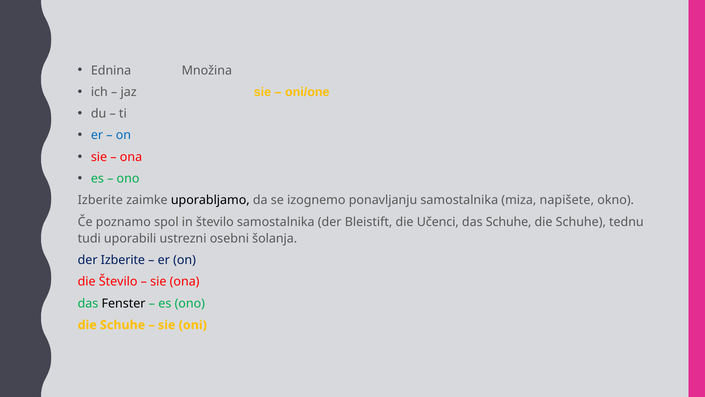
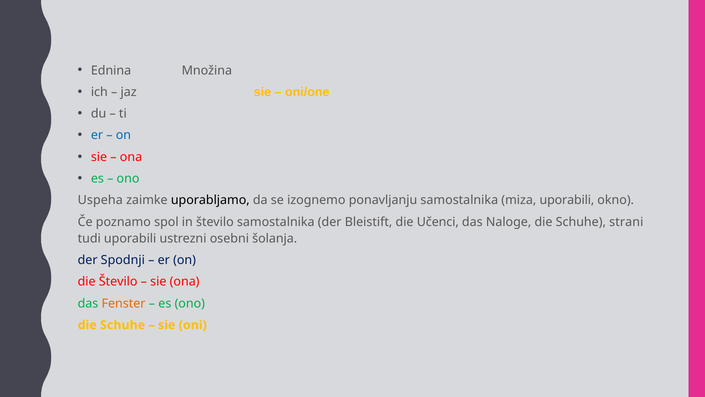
Izberite: Izberite -> Uspeha (100, 200)
miza napišete: napišete -> uporabili (567, 200)
das Schuhe: Schuhe -> Naloge (509, 222)
tednu: tednu -> strani (626, 222)
der Izberite: Izberite -> Spodnji (123, 260)
Fenster colour: black -> orange (124, 303)
